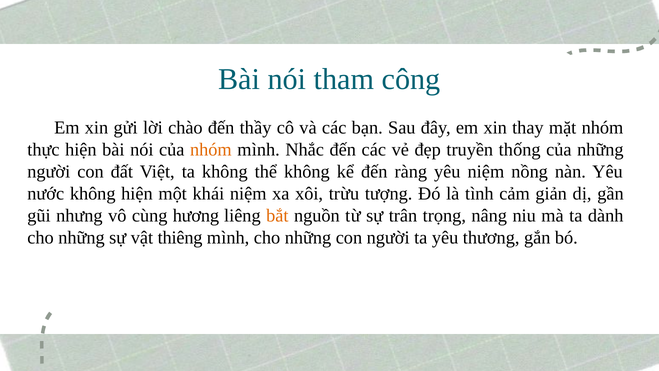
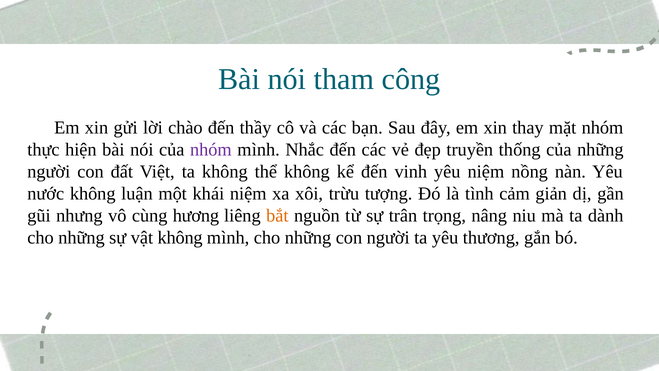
nhóm colour: orange -> purple (211, 150)
ràng: ràng -> vinh (411, 172)
không hiện: hiện -> luận (137, 194)
vật thiêng: thiêng -> không (180, 238)
